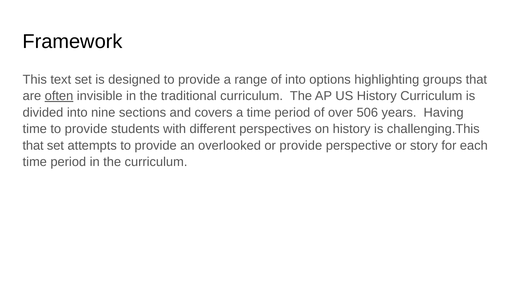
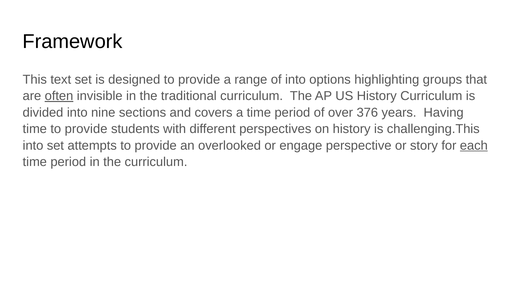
506: 506 -> 376 (367, 113)
that: that -> into (33, 146)
or provide: provide -> engage (301, 146)
each underline: none -> present (474, 146)
